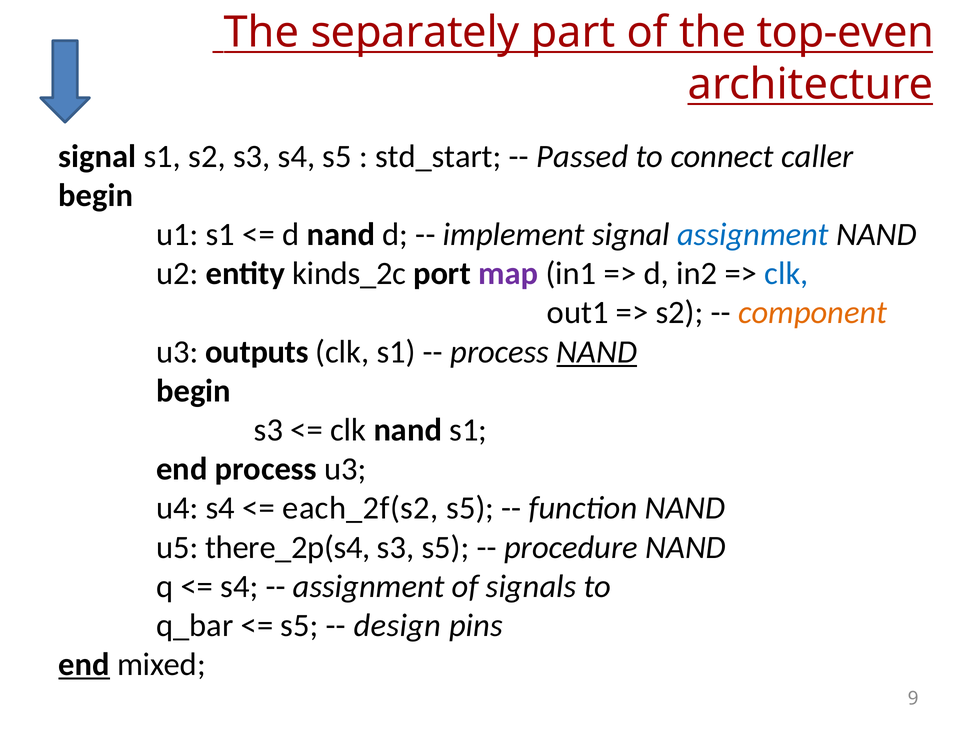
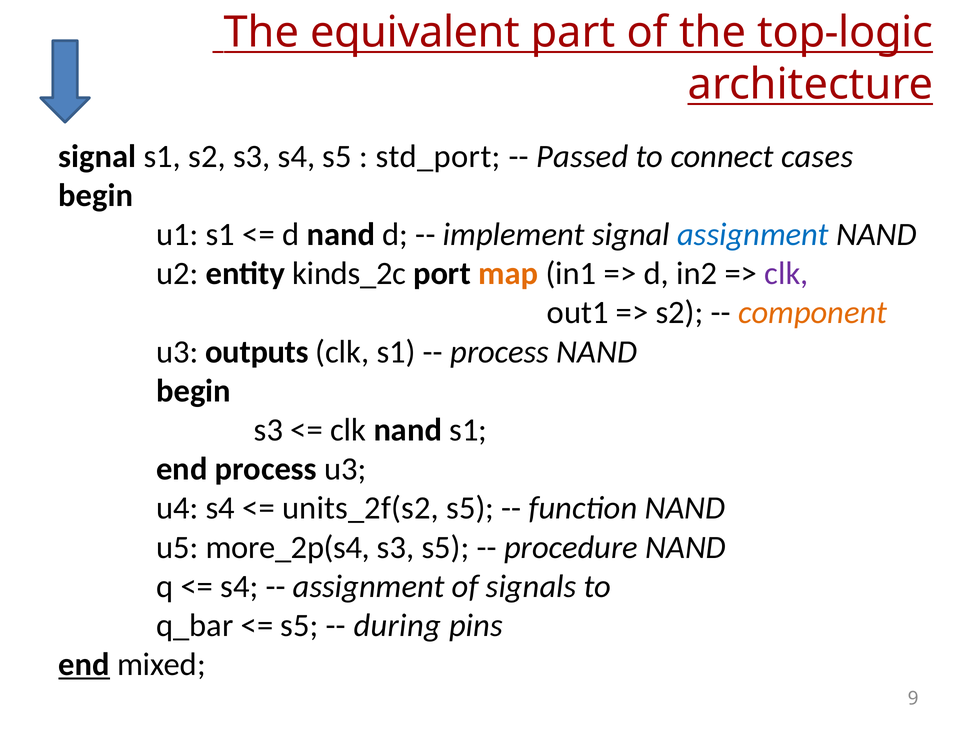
separately: separately -> equivalent (415, 32)
top-even: top-even -> top-logic (845, 32)
std_start: std_start -> std_port (438, 156)
caller: caller -> cases (817, 156)
map colour: purple -> orange (508, 274)
clk colour: blue -> purple (786, 274)
NAND underline: present -> none (597, 352)
each_2f(s2: each_2f(s2 -> units_2f(s2 (360, 508)
there_2p(s4: there_2p(s4 -> more_2p(s4 (288, 547)
design: design -> during (397, 625)
